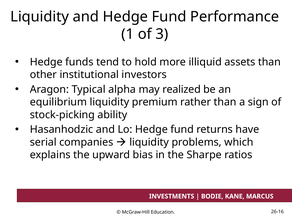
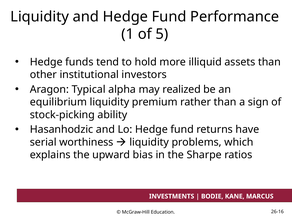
3: 3 -> 5 (162, 34)
companies: companies -> worthiness (86, 142)
